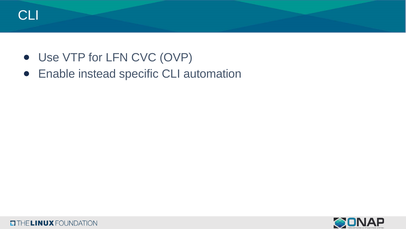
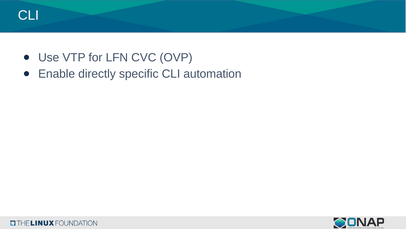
instead: instead -> directly (97, 74)
